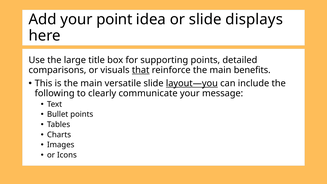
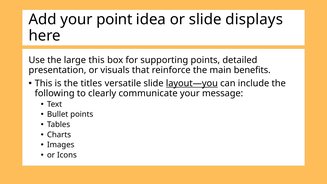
large title: title -> this (97, 60)
comparisons: comparisons -> presentation (57, 70)
that underline: present -> none (141, 70)
is the main: main -> titles (91, 83)
